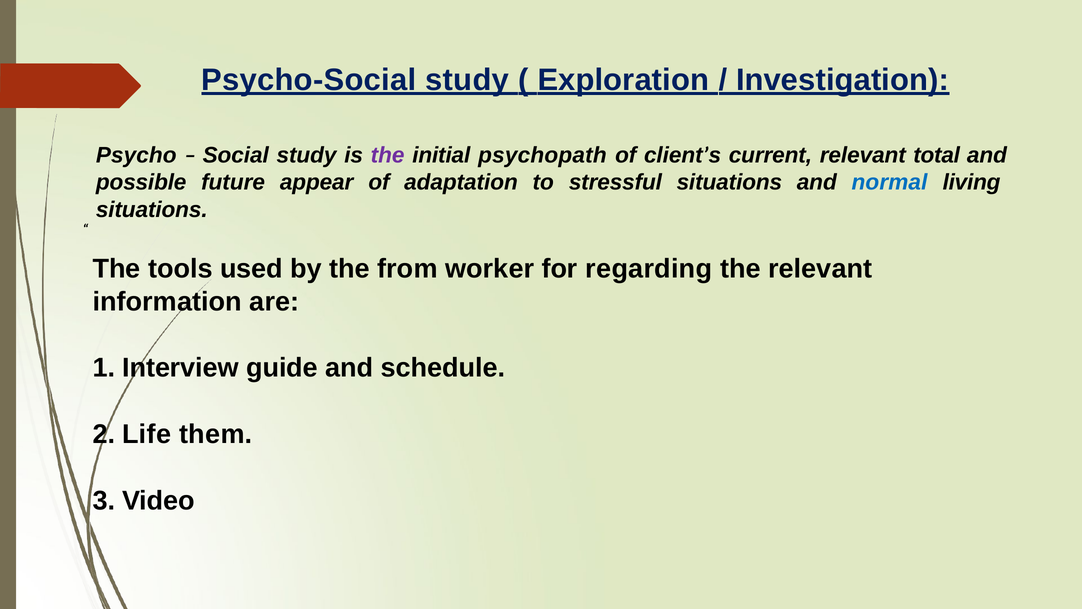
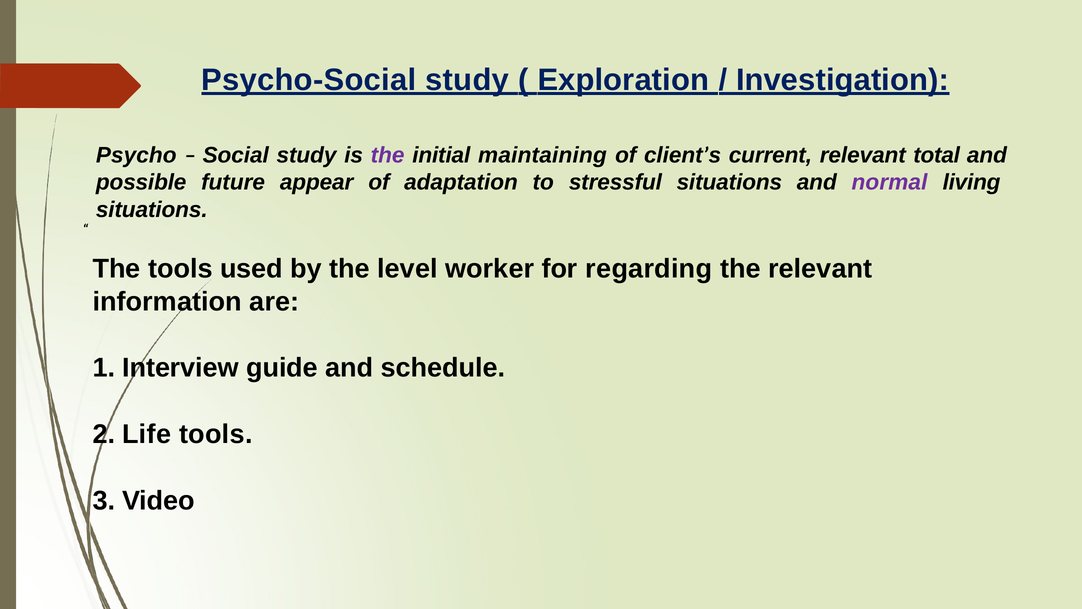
psychopath: psychopath -> maintaining (542, 155)
normal colour: blue -> purple (889, 182)
from: from -> level (407, 269)
Life them: them -> tools (216, 434)
